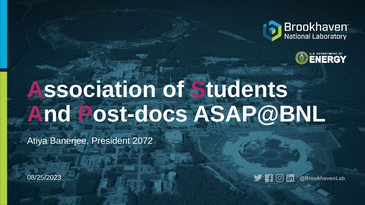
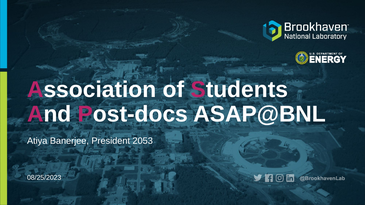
2072: 2072 -> 2053 (143, 141)
